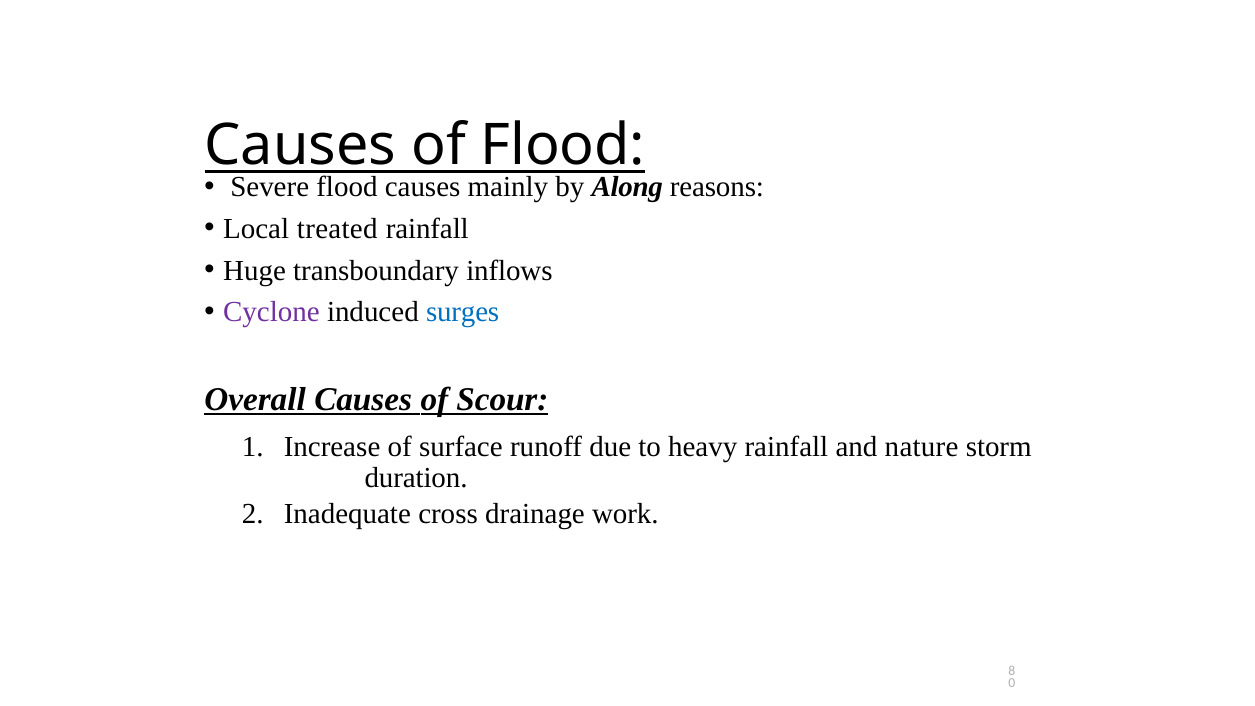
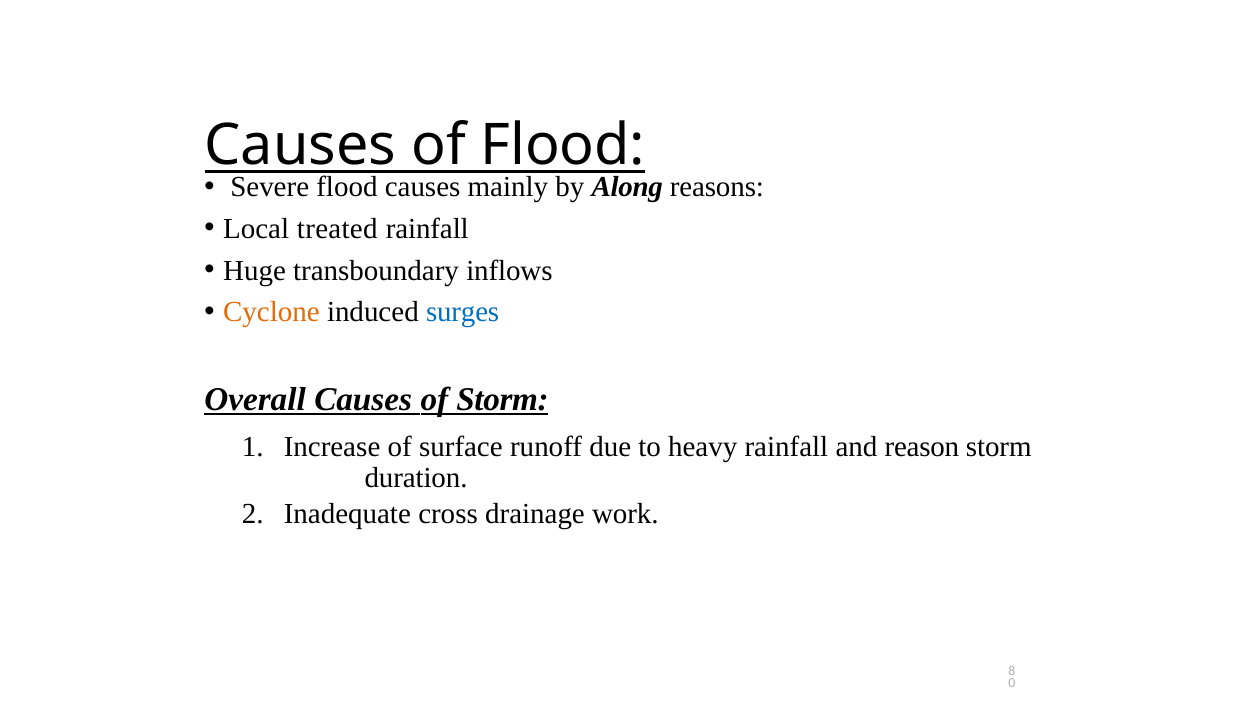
Cyclone colour: purple -> orange (271, 312)
of Scour: Scour -> Storm (503, 400)
nature: nature -> reason (922, 446)
